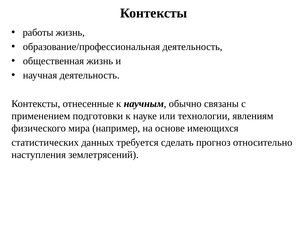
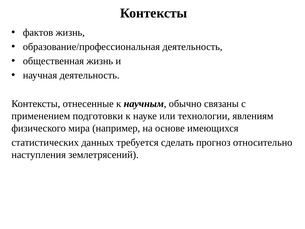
работы: работы -> фактов (38, 33)
